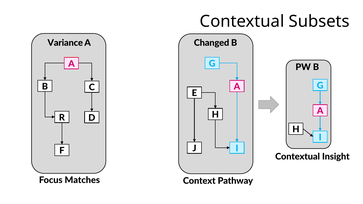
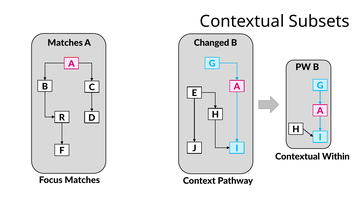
Variance: Variance -> Matches (65, 43)
Insight: Insight -> Within (336, 157)
